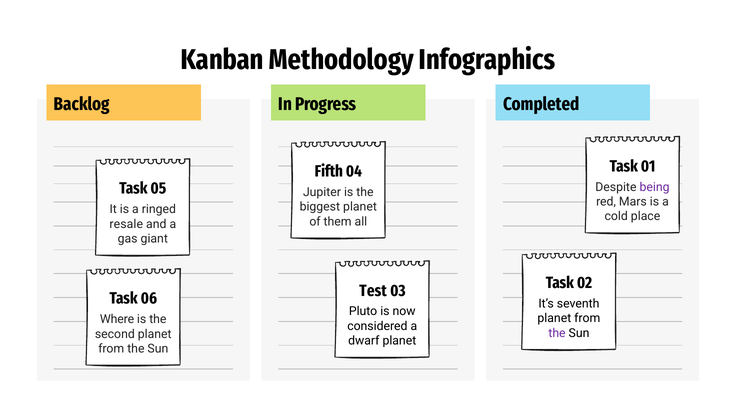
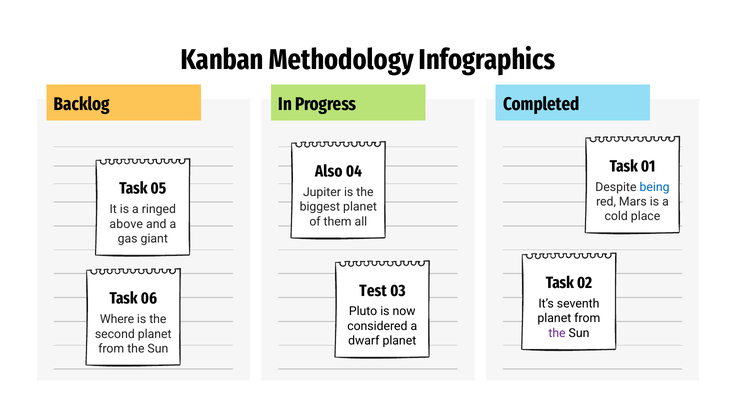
Fifth: Fifth -> Also (329, 171)
being colour: purple -> blue (655, 187)
resale: resale -> above (126, 224)
